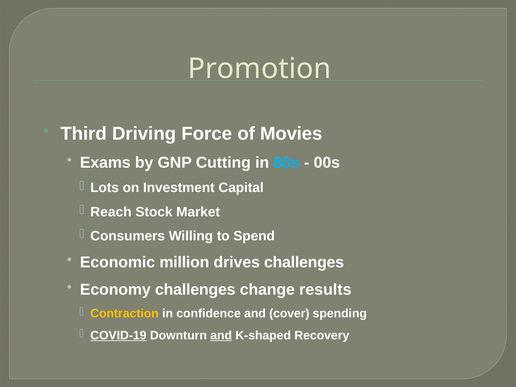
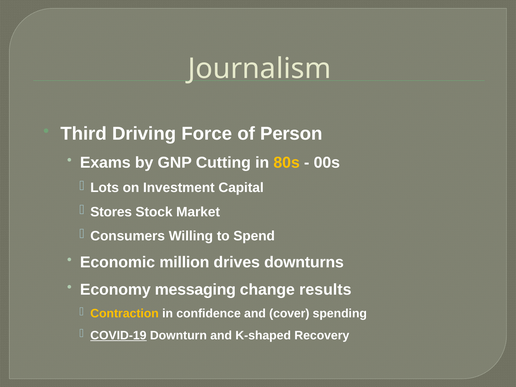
Promotion: Promotion -> Journalism (259, 69)
Movies: Movies -> Person (291, 134)
80s colour: light blue -> yellow (287, 163)
Reach: Reach -> Stores (111, 212)
drives challenges: challenges -> downturns (304, 262)
Economy challenges: challenges -> messaging (195, 290)
and underline: present -> none (221, 335)
